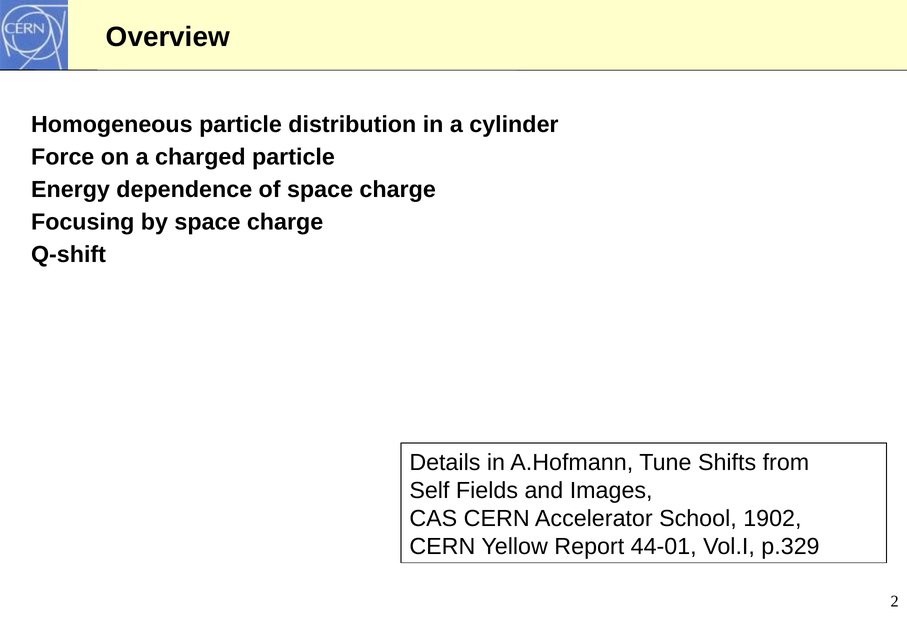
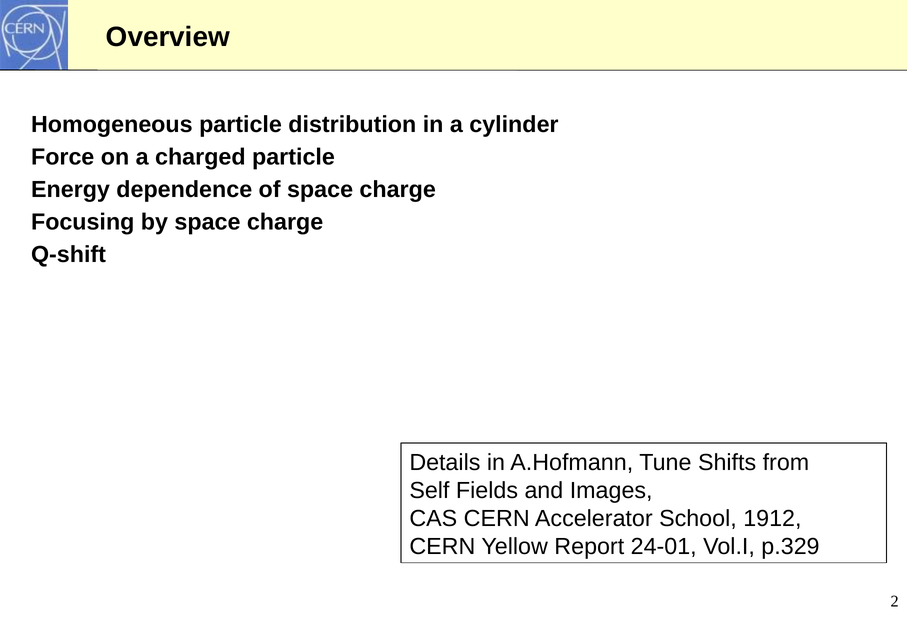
1902: 1902 -> 1912 (772, 518)
44-01: 44-01 -> 24-01 (664, 546)
